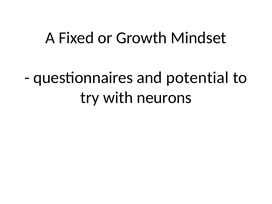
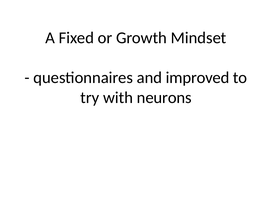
potential: potential -> improved (198, 78)
